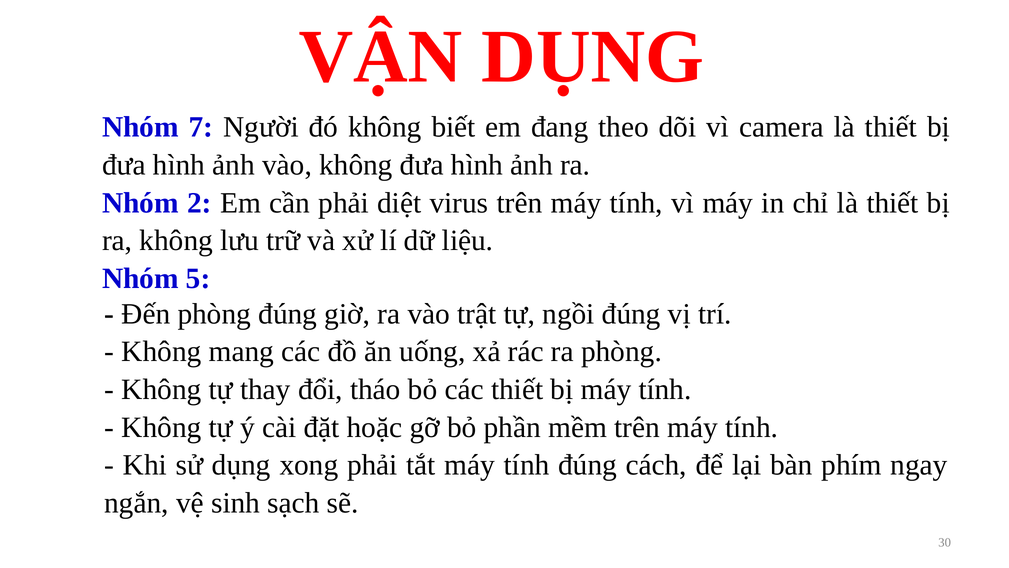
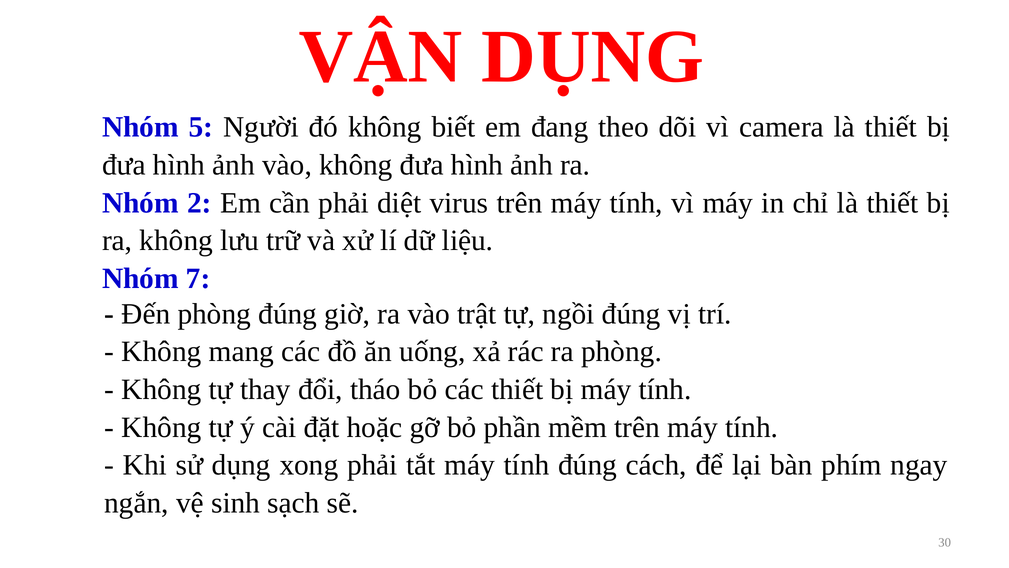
7: 7 -> 5 (201, 127)
5: 5 -> 7 (198, 278)
